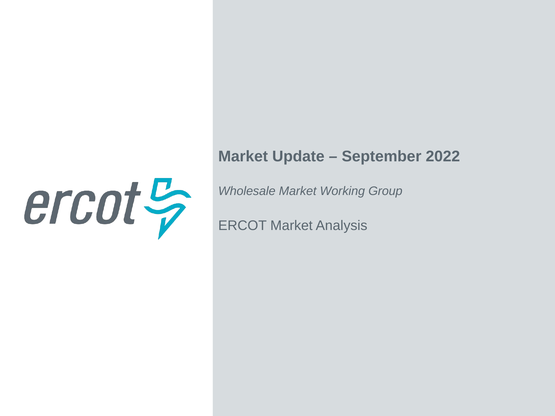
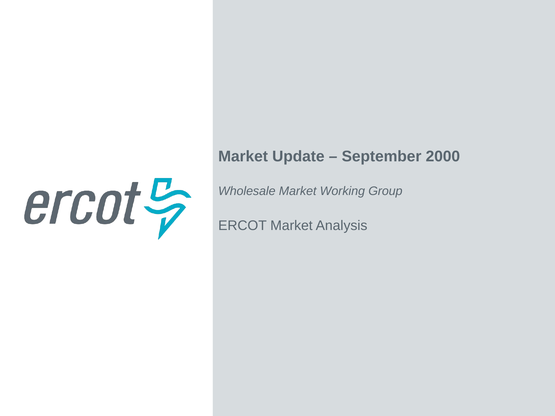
2022: 2022 -> 2000 (443, 156)
